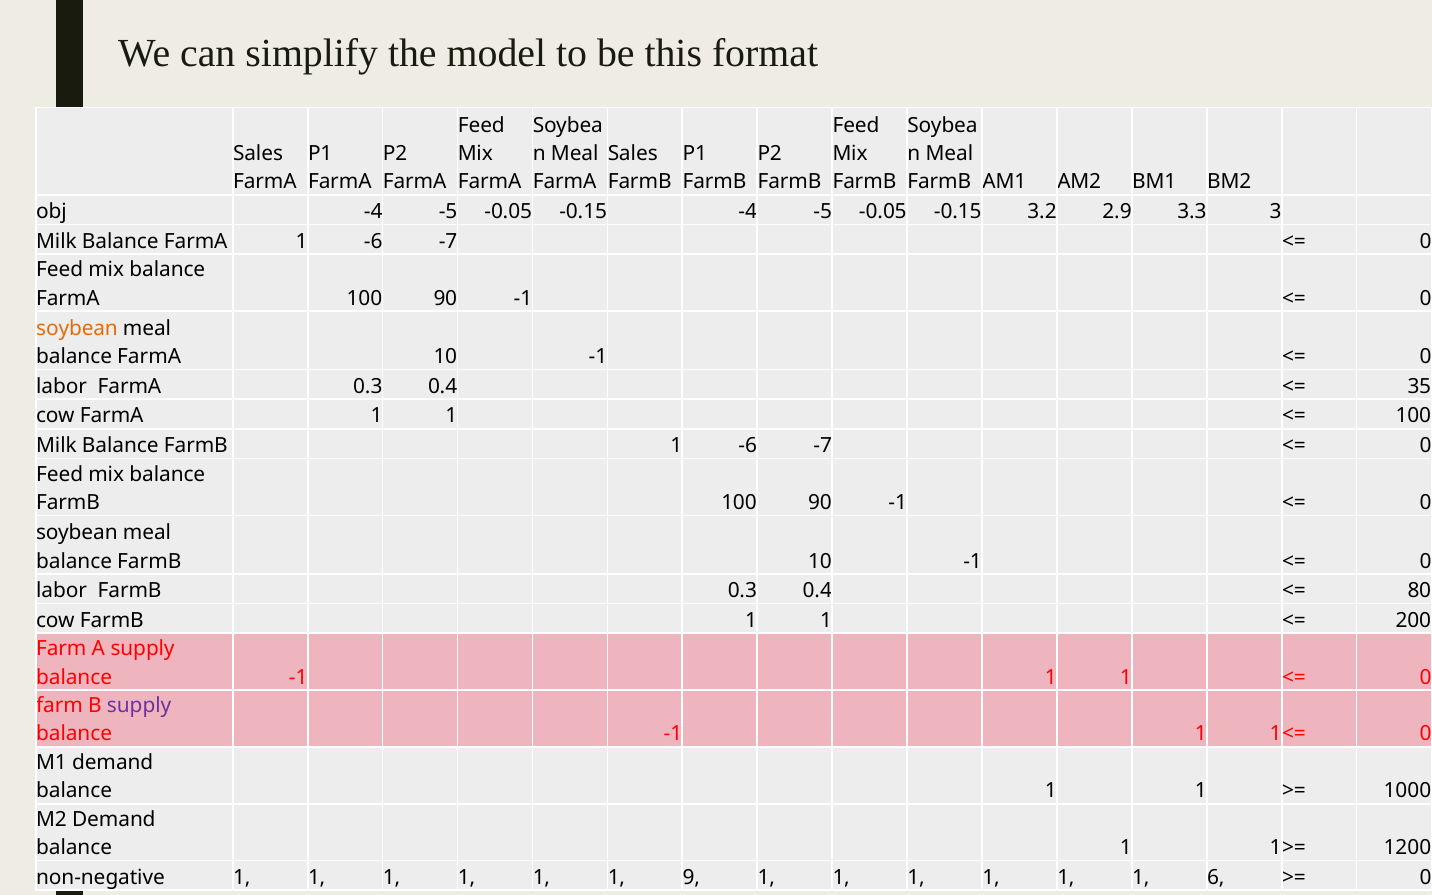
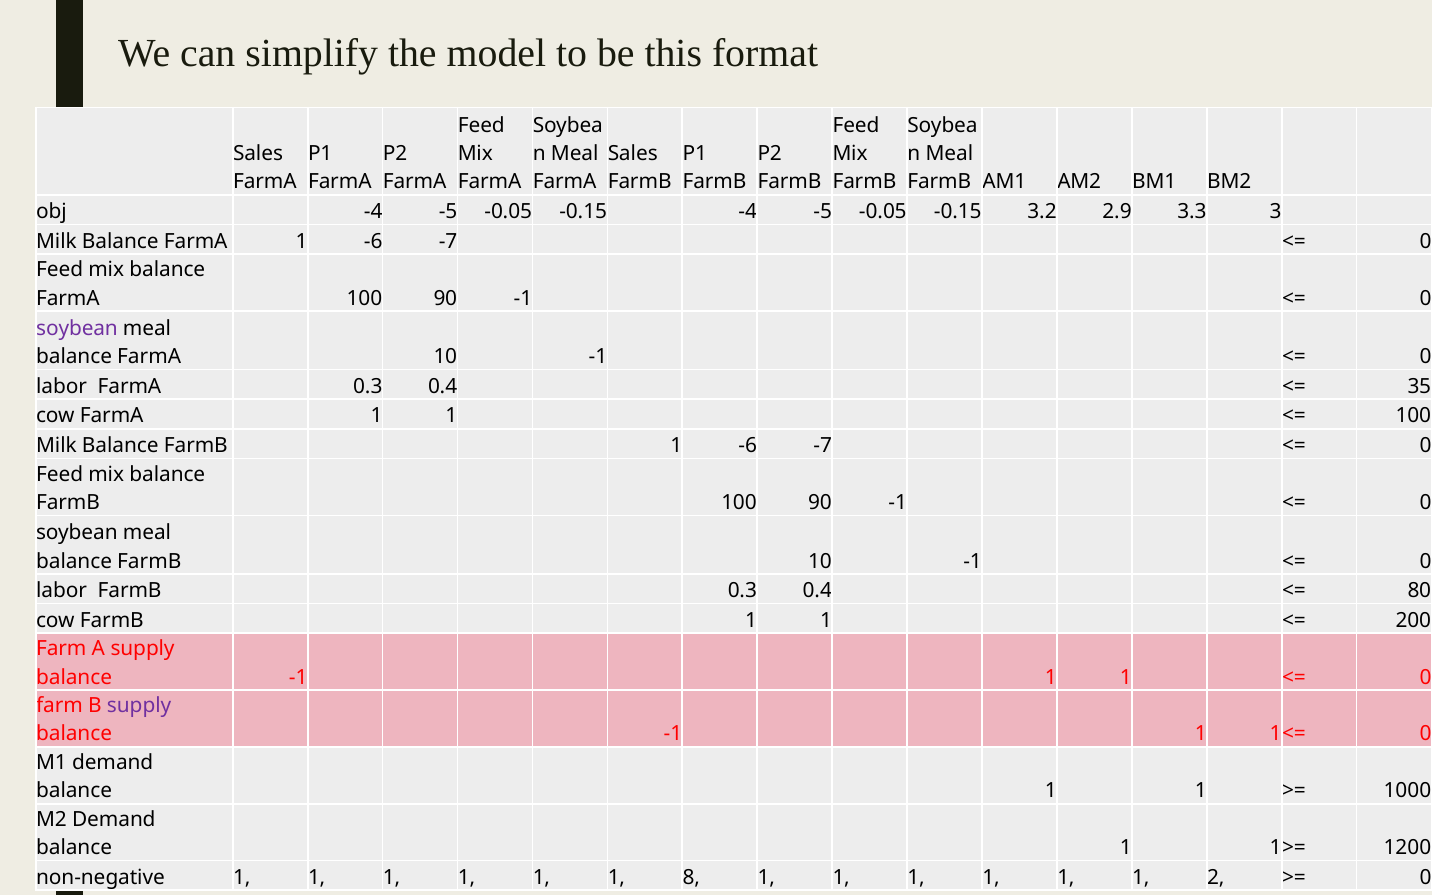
soybean colour: orange -> purple (77, 329)
9: 9 -> 8 (691, 877)
6: 6 -> 2 (1216, 877)
